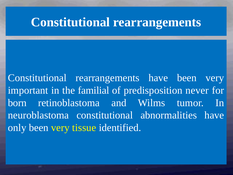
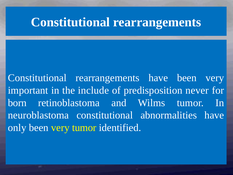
familial: familial -> include (93, 90)
very tissue: tissue -> tumor (84, 128)
